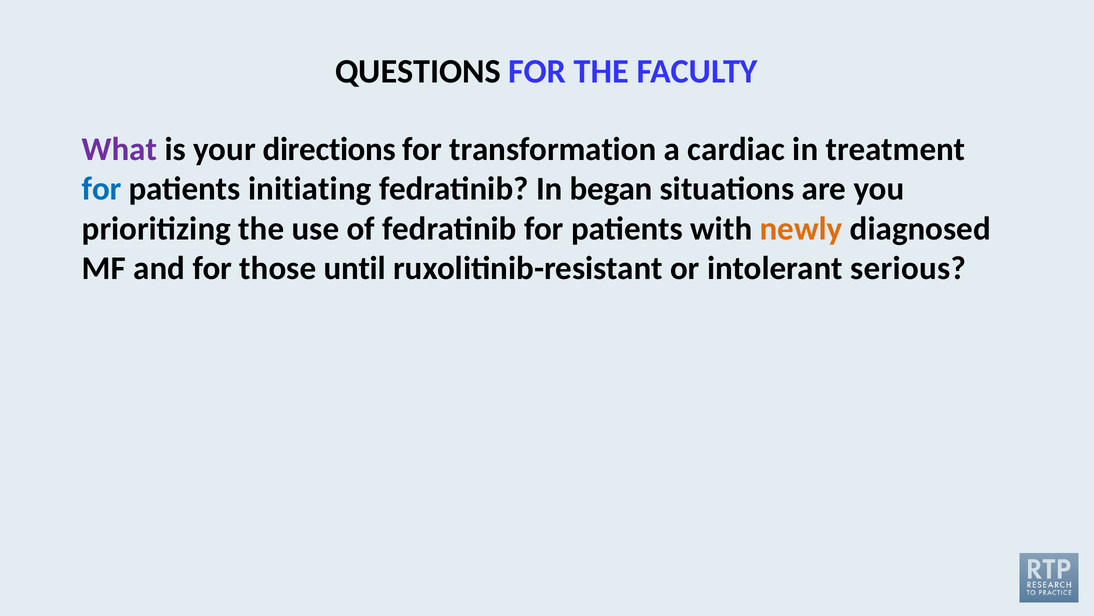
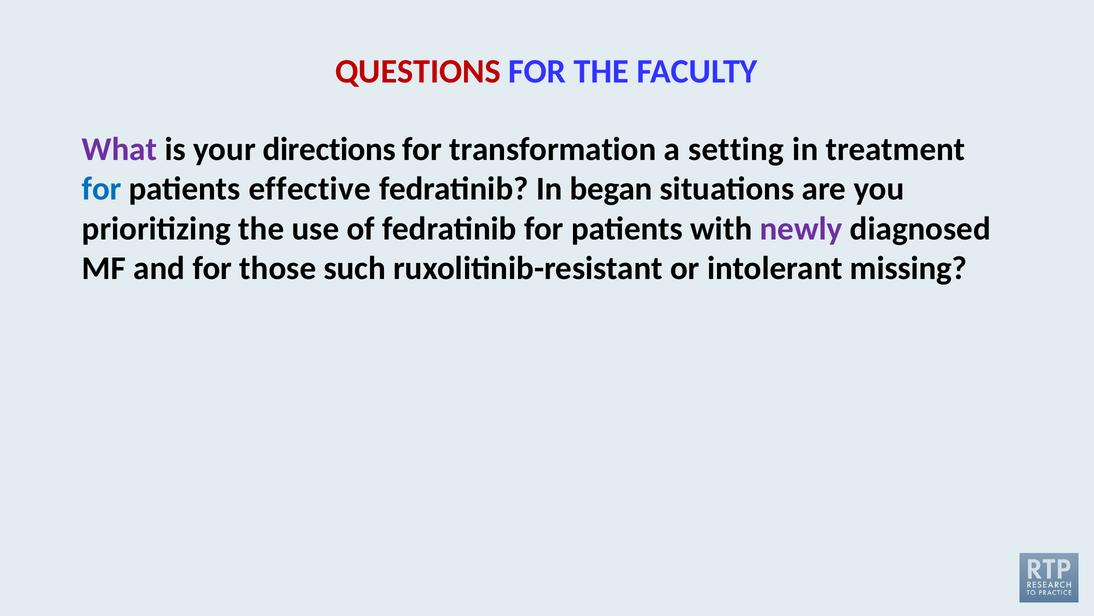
QUESTIONS colour: black -> red (418, 71)
cardiac: cardiac -> setting (736, 149)
initiating: initiating -> effective (310, 189)
newly colour: orange -> purple (801, 229)
until: until -> such (355, 268)
serious: serious -> missing (909, 268)
